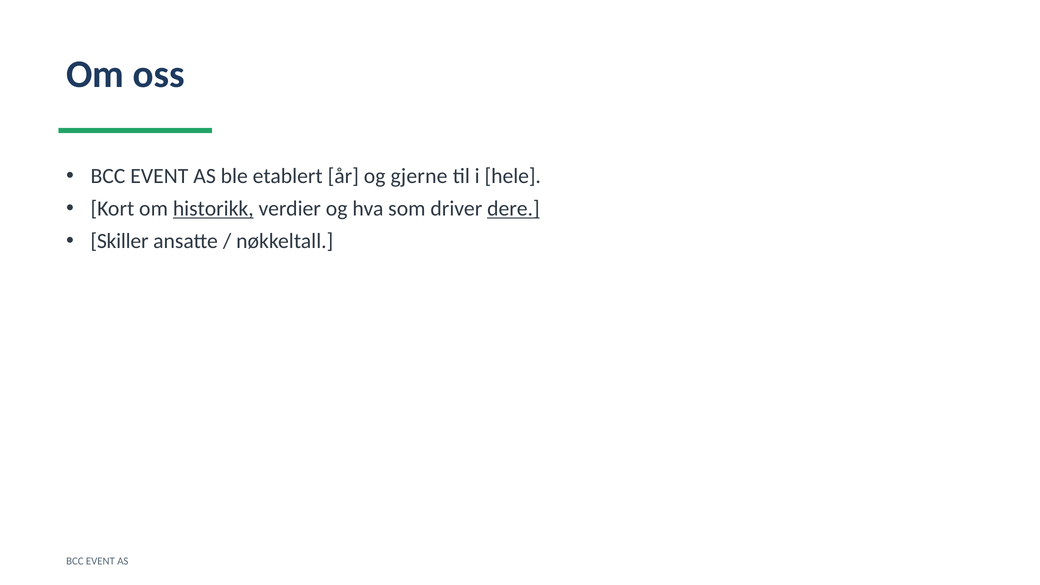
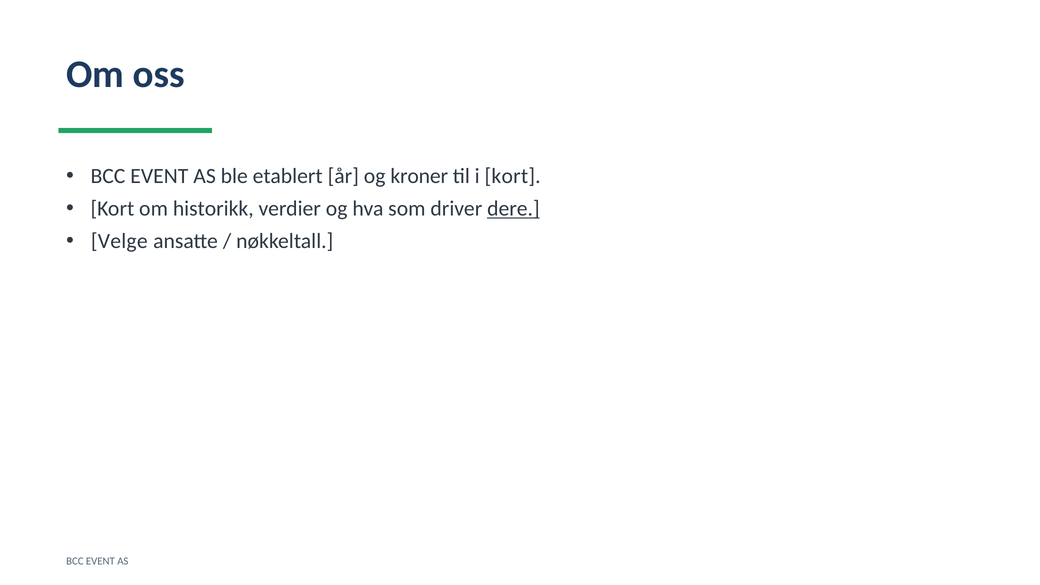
gjerne: gjerne -> kroner (419, 176)
i hele: hele -> kort (513, 176)
historikk underline: present -> none (213, 209)
Skiller: Skiller -> Velge (119, 241)
